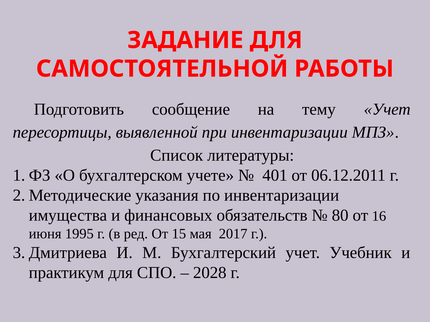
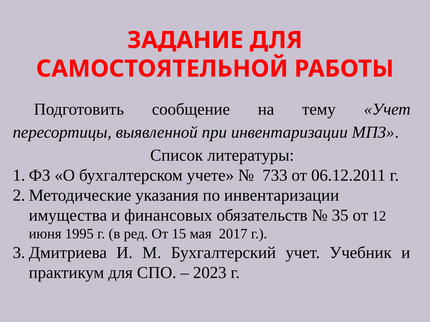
401: 401 -> 733 (275, 176)
80: 80 -> 35 (340, 216)
16: 16 -> 12 (379, 216)
2028: 2028 -> 2023 (210, 273)
